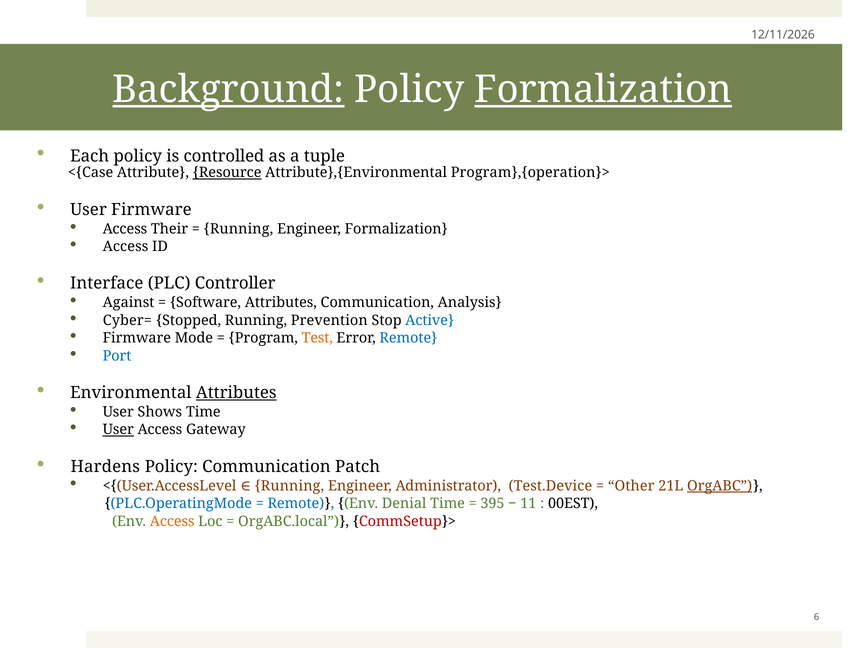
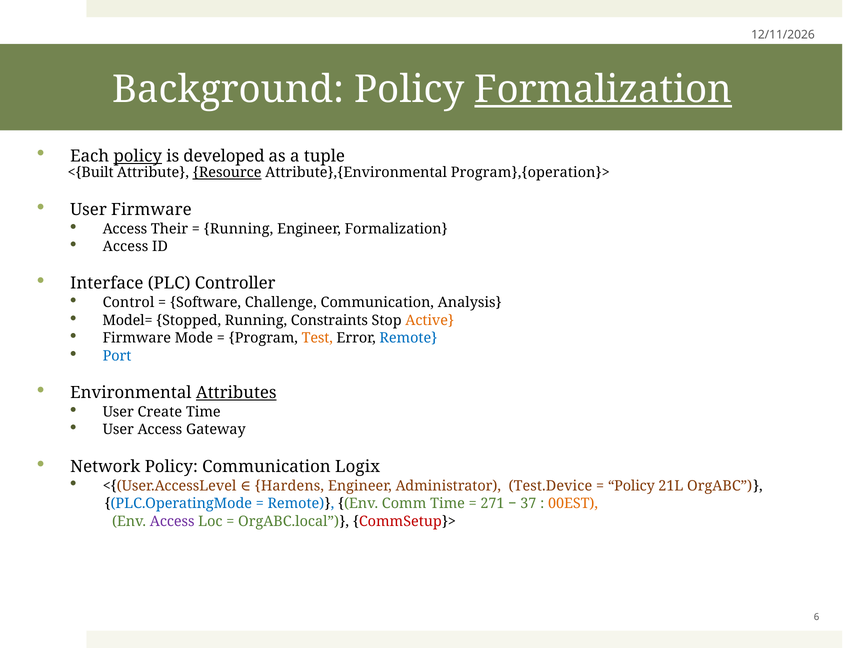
Background underline: present -> none (228, 90)
policy underline: none -> present (138, 156)
controlled: controlled -> developed (224, 156)
<{Case: <{Case -> <{Built (91, 173)
Against: Against -> Control (128, 303)
Software Attributes: Attributes -> Challenge (281, 303)
Cyber=: Cyber= -> Model= (128, 320)
Prevention: Prevention -> Constraints (329, 320)
Active colour: blue -> orange (430, 320)
Shows: Shows -> Create (160, 412)
User underline: present -> none (118, 430)
Hardens: Hardens -> Network (105, 466)
Patch: Patch -> Logix (358, 466)
<{(User.AccessLevel Running: Running -> Hardens (289, 486)
Other: Other -> Policy (631, 486)
OrgABC underline: present -> none (720, 486)
Denial: Denial -> Comm (404, 504)
395: 395 -> 271 (493, 504)
11: 11 -> 37 (528, 504)
00EST colour: black -> orange (573, 504)
Access colour: orange -> purple (172, 521)
